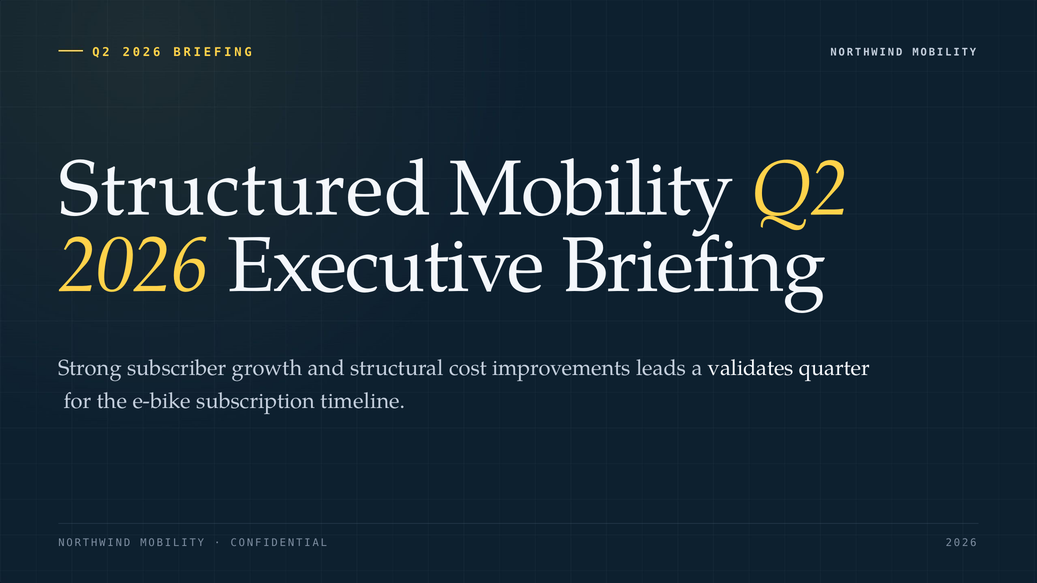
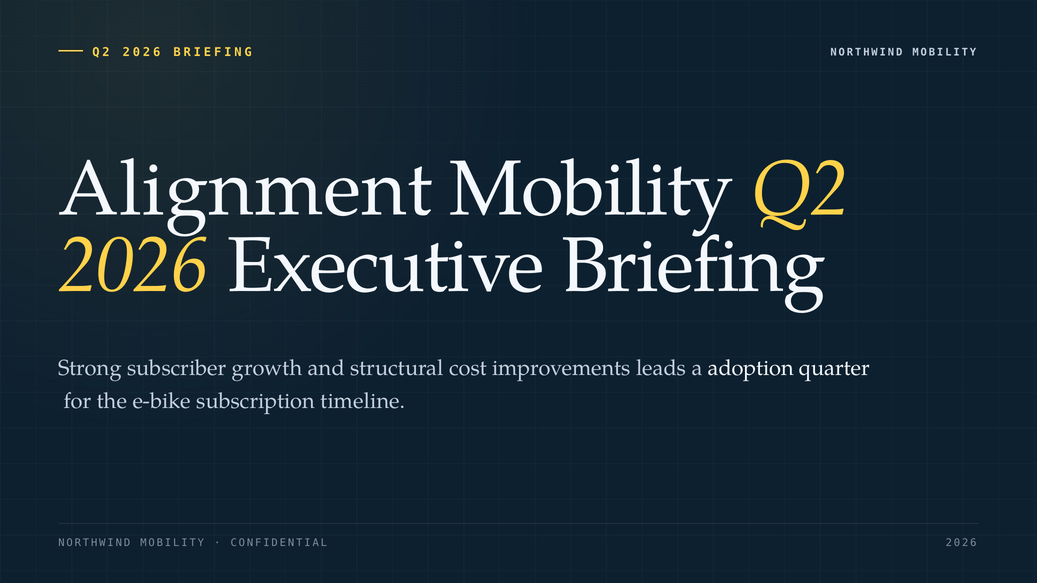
Structured: Structured -> Alignment (245, 189)
validates: validates -> adoption (751, 368)
